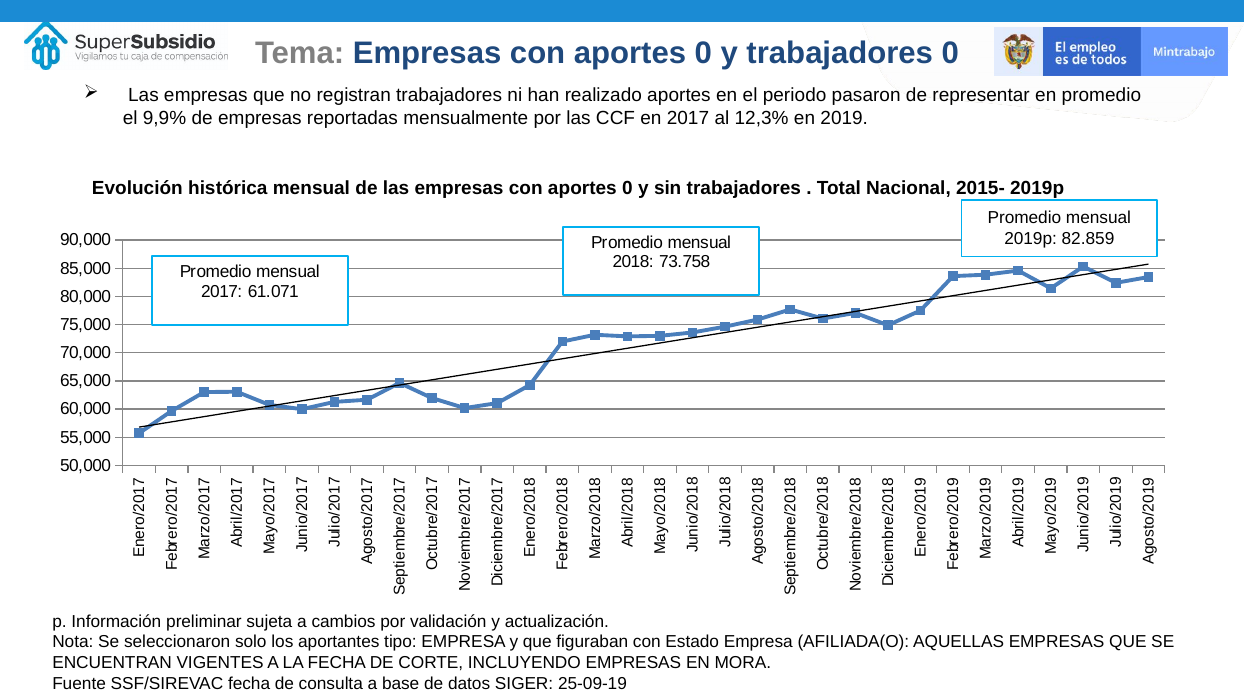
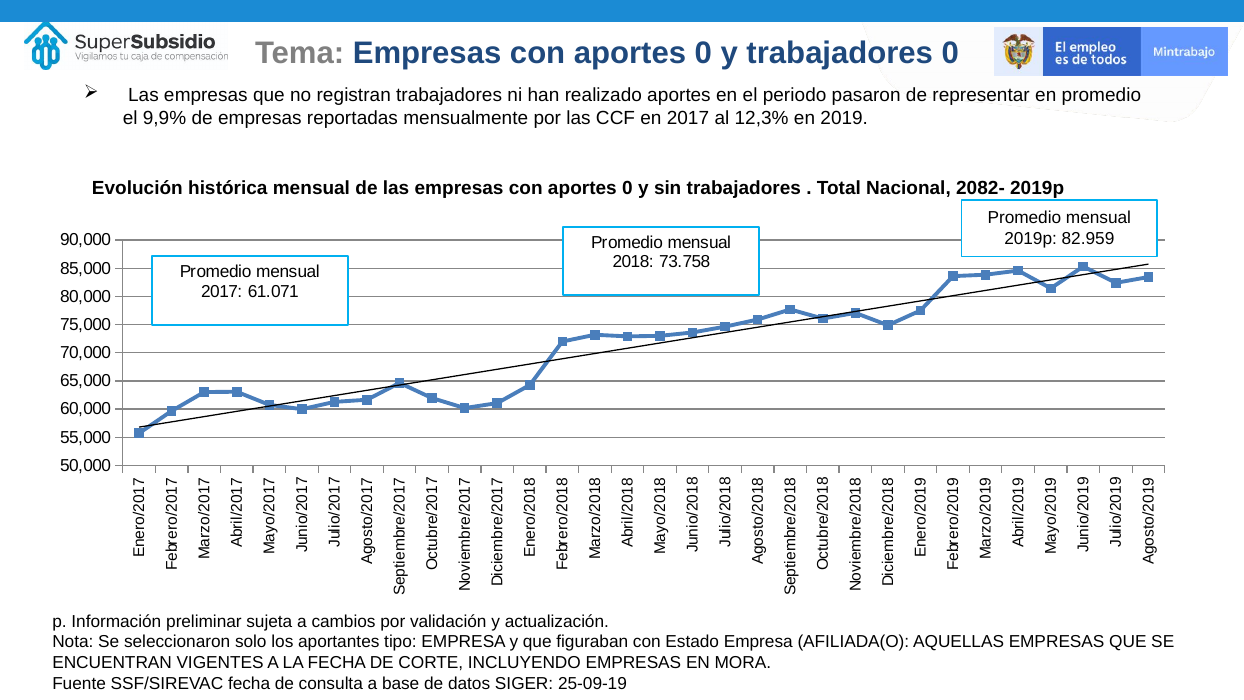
2015-: 2015- -> 2082- (980, 188)
82.859: 82.859 -> 82.959 (1088, 238)
